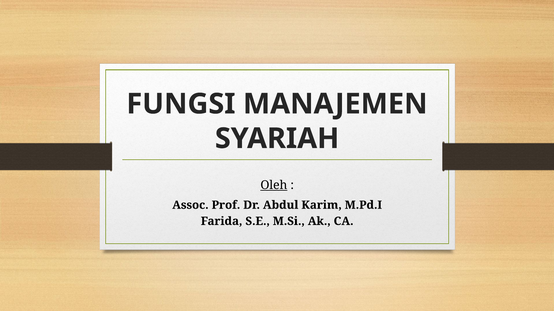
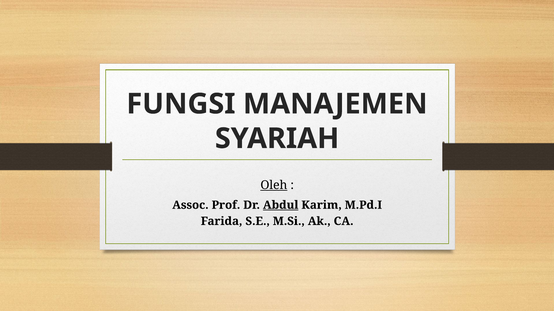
Abdul underline: none -> present (281, 205)
